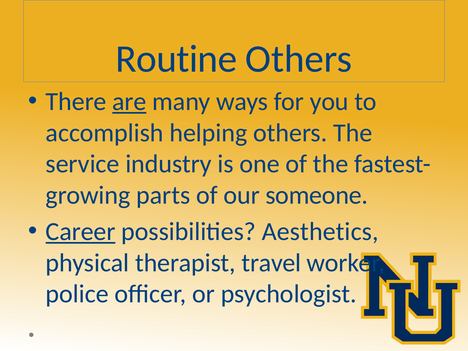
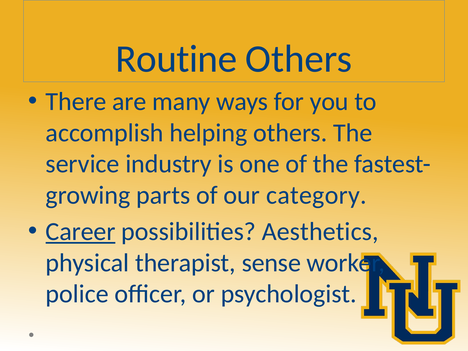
are underline: present -> none (129, 102)
someone: someone -> category (316, 195)
travel: travel -> sense (271, 263)
